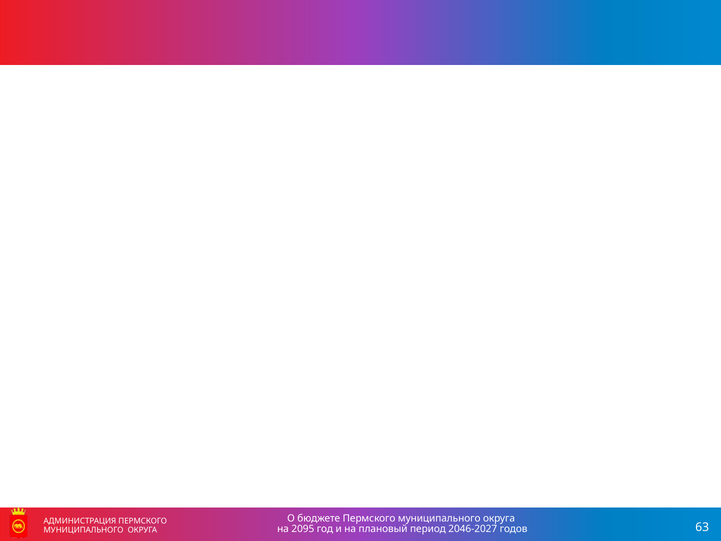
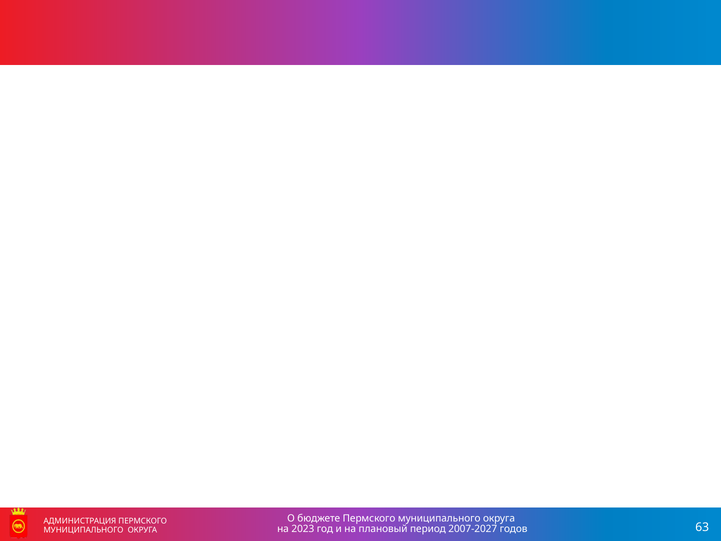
2095: 2095 -> 2023 (303, 529)
2046-2027: 2046-2027 -> 2007-2027 (473, 529)
